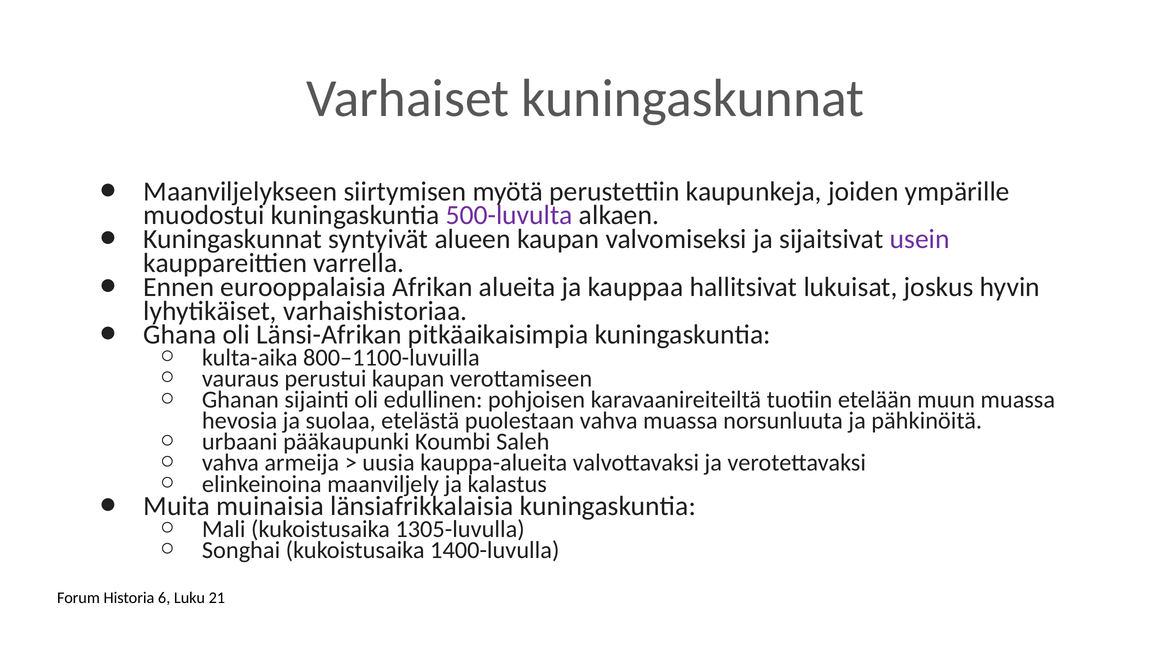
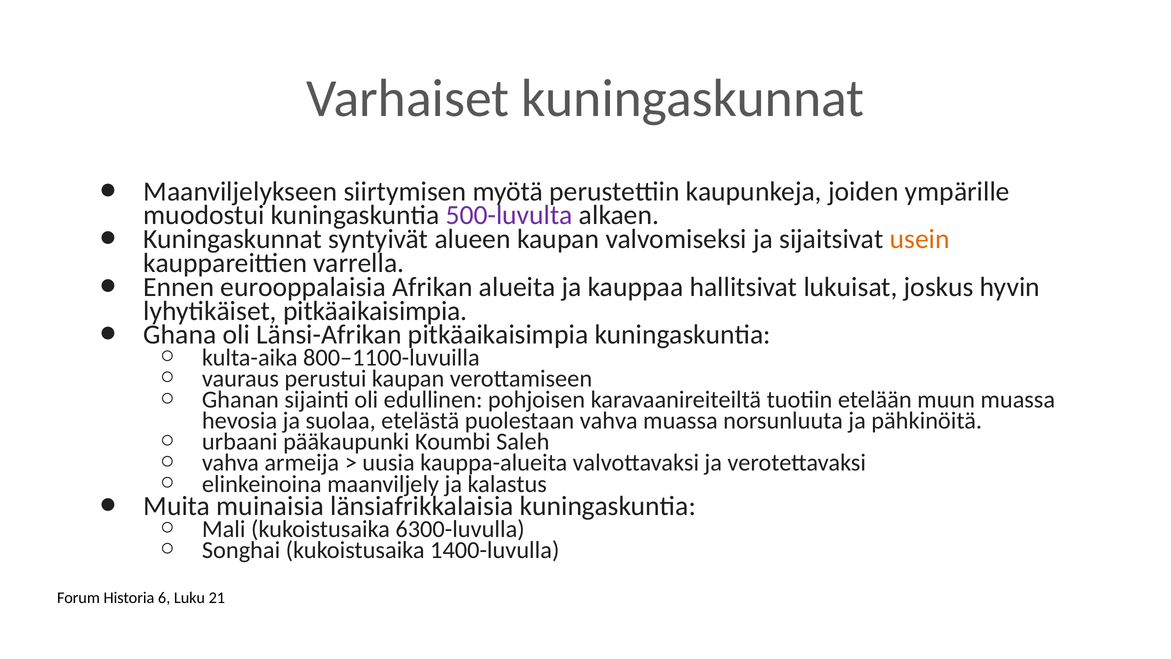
usein colour: purple -> orange (920, 239)
lyhytikäiset varhaishistoriaa: varhaishistoriaa -> pitkäaikaisimpia (375, 311)
1305-luvulla: 1305-luvulla -> 6300-luvulla (460, 529)
